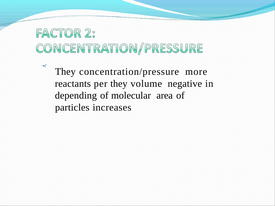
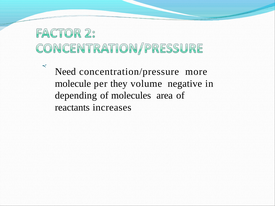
They: They -> Need (65, 72)
reactants: reactants -> molecule (73, 84)
molecular: molecular -> molecules (131, 96)
particles: particles -> reactants (72, 108)
